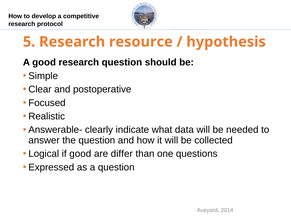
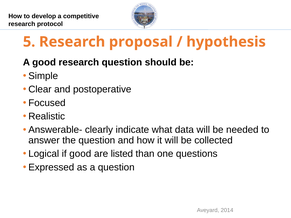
resource: resource -> proposal (141, 42)
differ: differ -> listed (122, 154)
